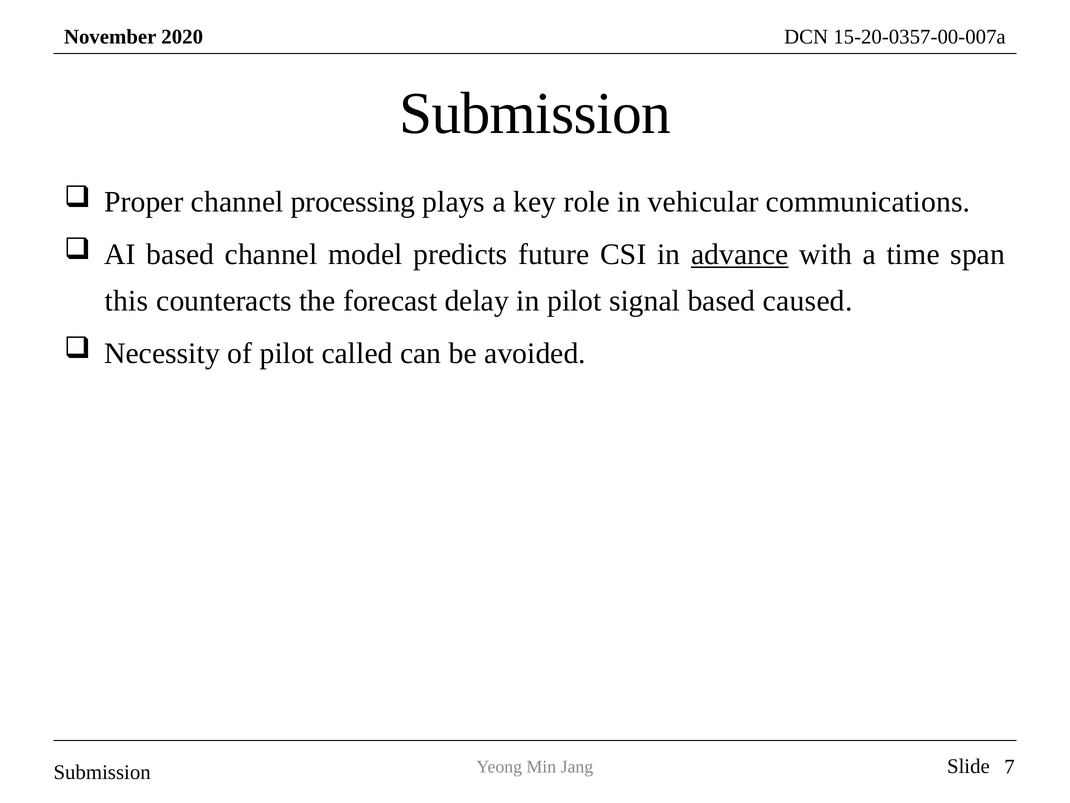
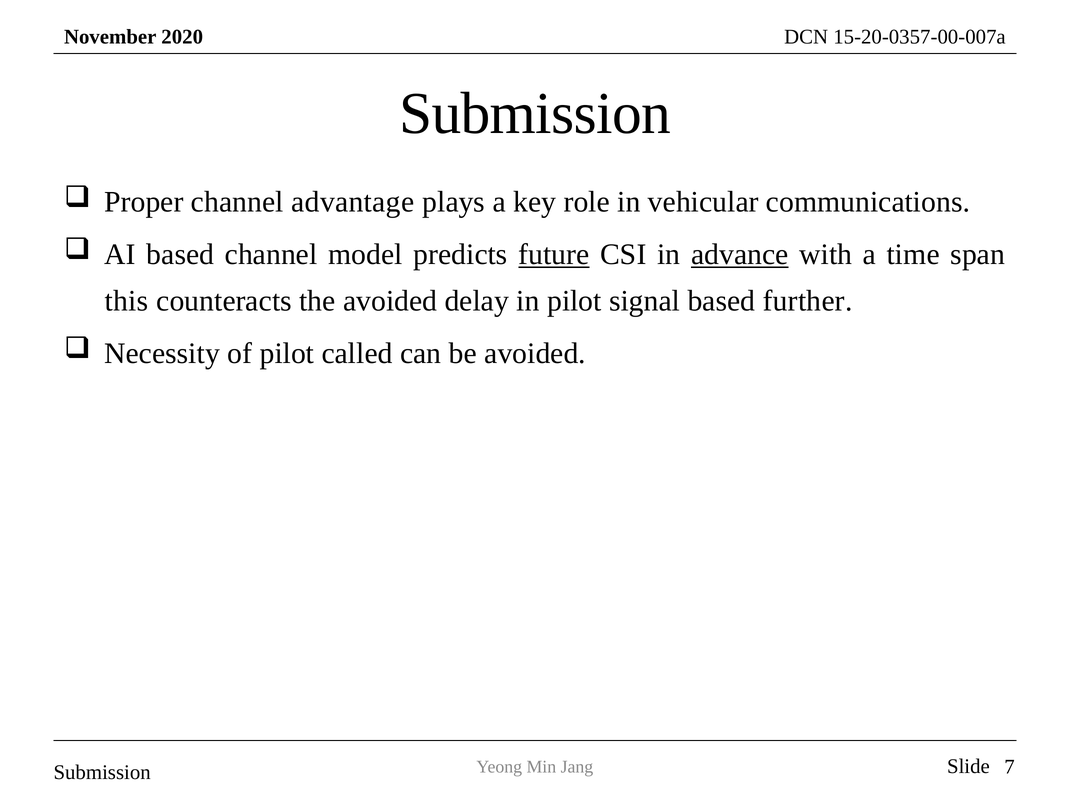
processing: processing -> advantage (353, 202)
future underline: none -> present (554, 254)
the forecast: forecast -> avoided (390, 301)
caused: caused -> further (808, 301)
